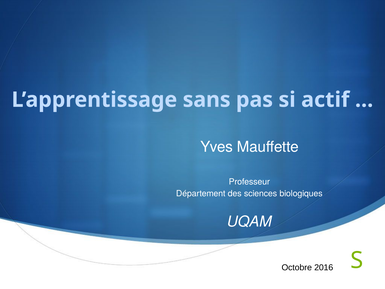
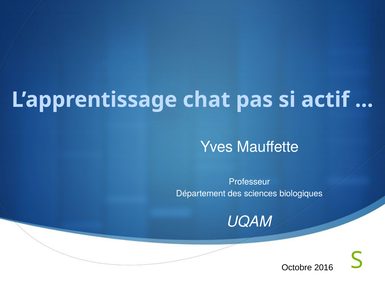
sans: sans -> chat (206, 100)
